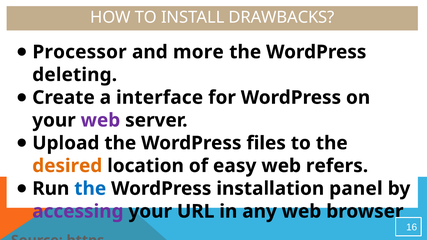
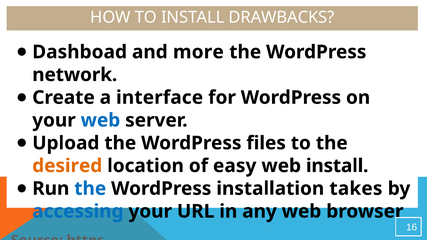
Processor: Processor -> Dashboad (80, 52)
deleting: deleting -> network (75, 75)
web colour: purple -> blue (100, 120)
web refers: refers -> install (337, 166)
panel: panel -> takes (356, 189)
accessing colour: purple -> blue (78, 212)
